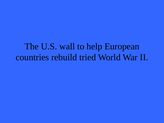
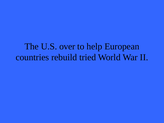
wall: wall -> over (67, 46)
